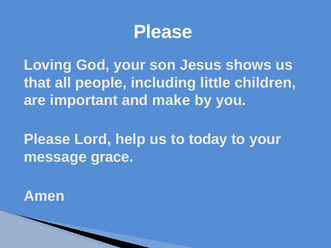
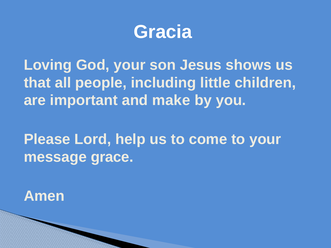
Please: Please -> Gracia (163, 32)
today: today -> come (208, 139)
